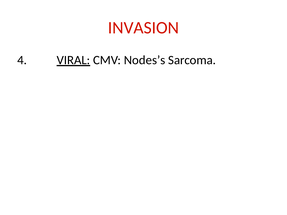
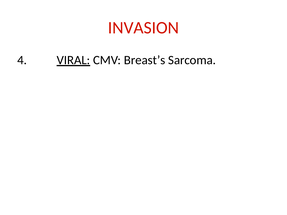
Nodes’s: Nodes’s -> Breast’s (145, 60)
